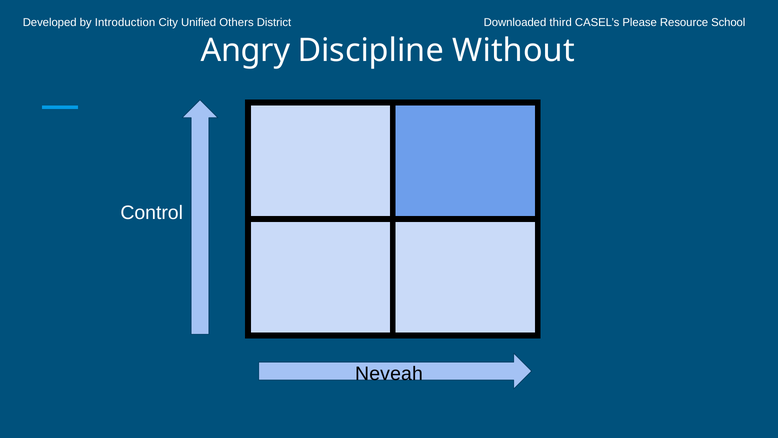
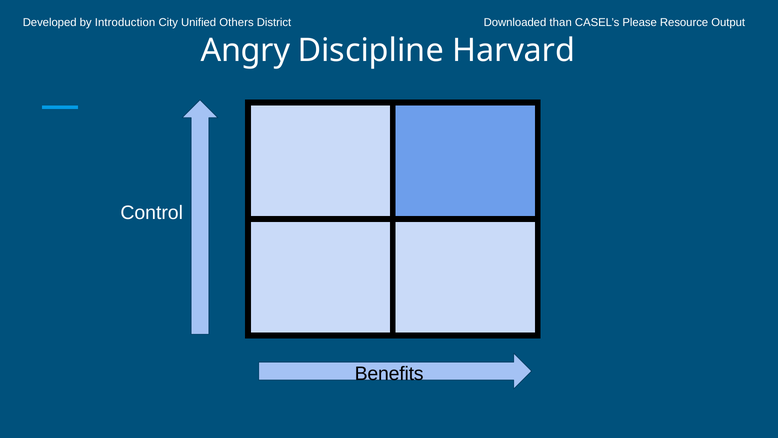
third: third -> than (561, 23)
School: School -> Output (728, 23)
Without: Without -> Harvard (514, 51)
Neveah: Neveah -> Benefits (389, 374)
